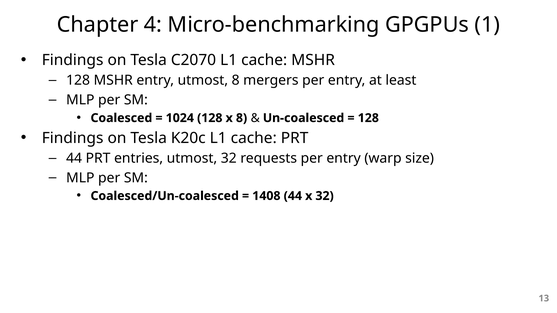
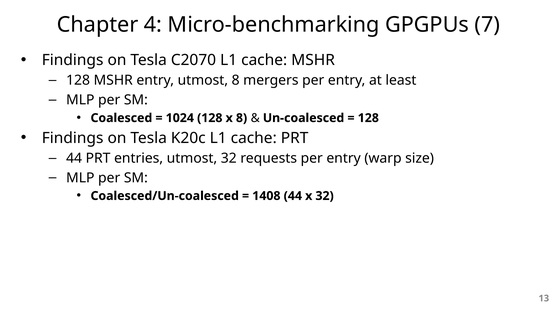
1: 1 -> 7 (487, 25)
